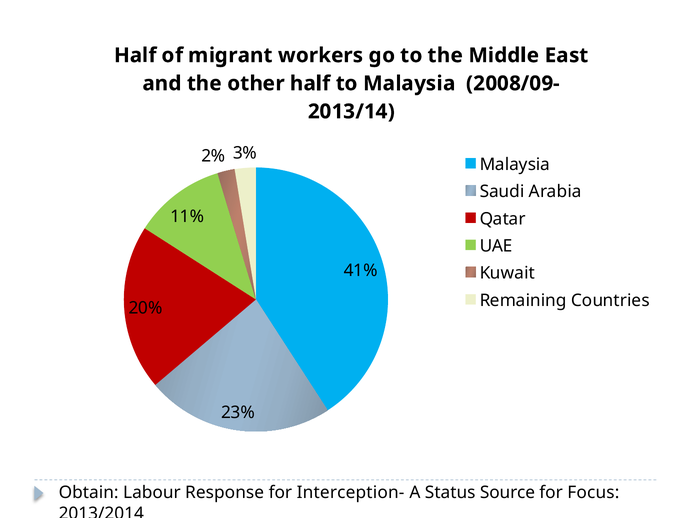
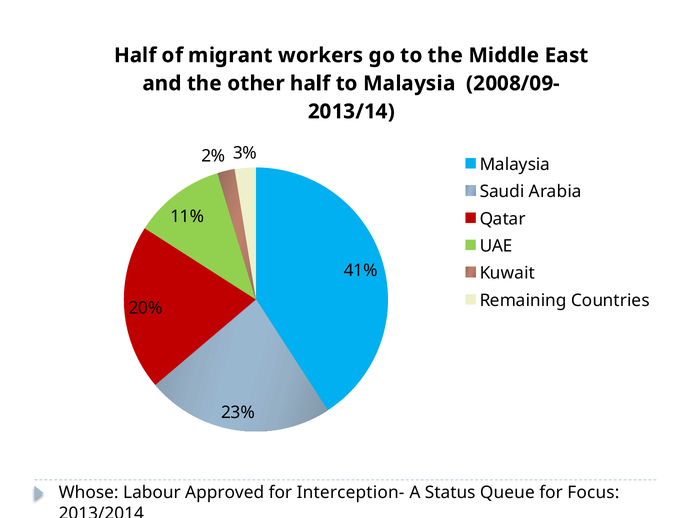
Obtain: Obtain -> Whose (89, 493)
Response: Response -> Approved (225, 493)
Source: Source -> Queue (507, 493)
